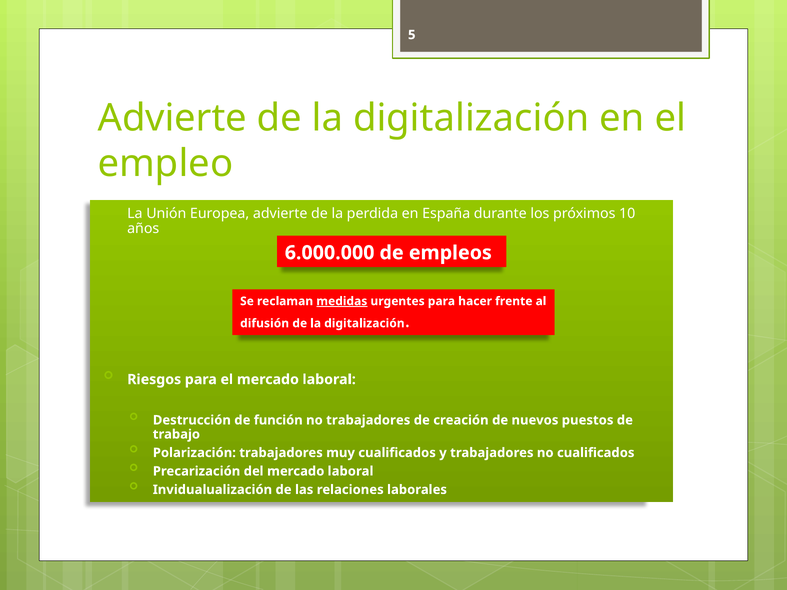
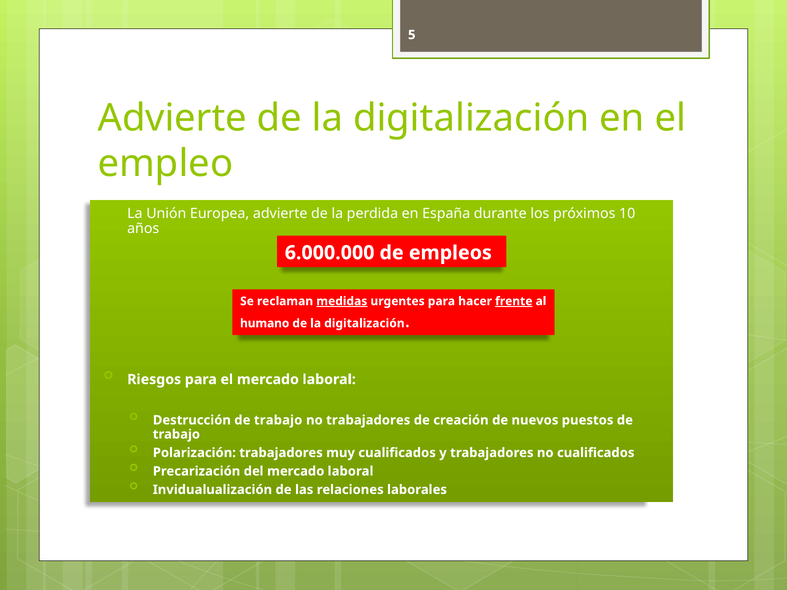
frente underline: none -> present (514, 301)
difusión: difusión -> humano (265, 323)
Destrucción de función: función -> trabajo (278, 420)
